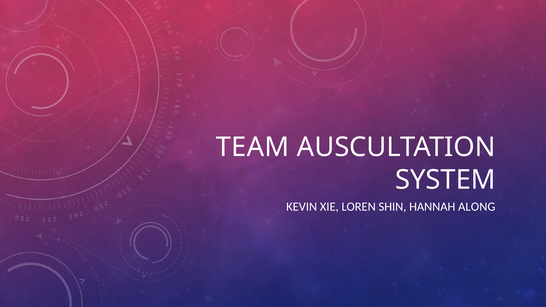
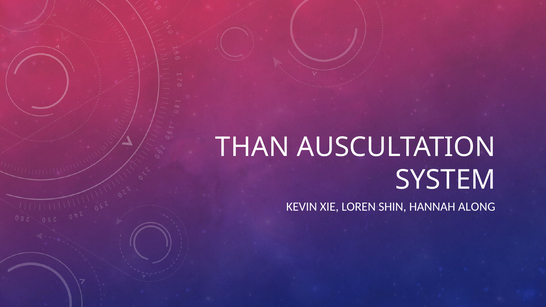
TEAM: TEAM -> THAN (252, 147)
